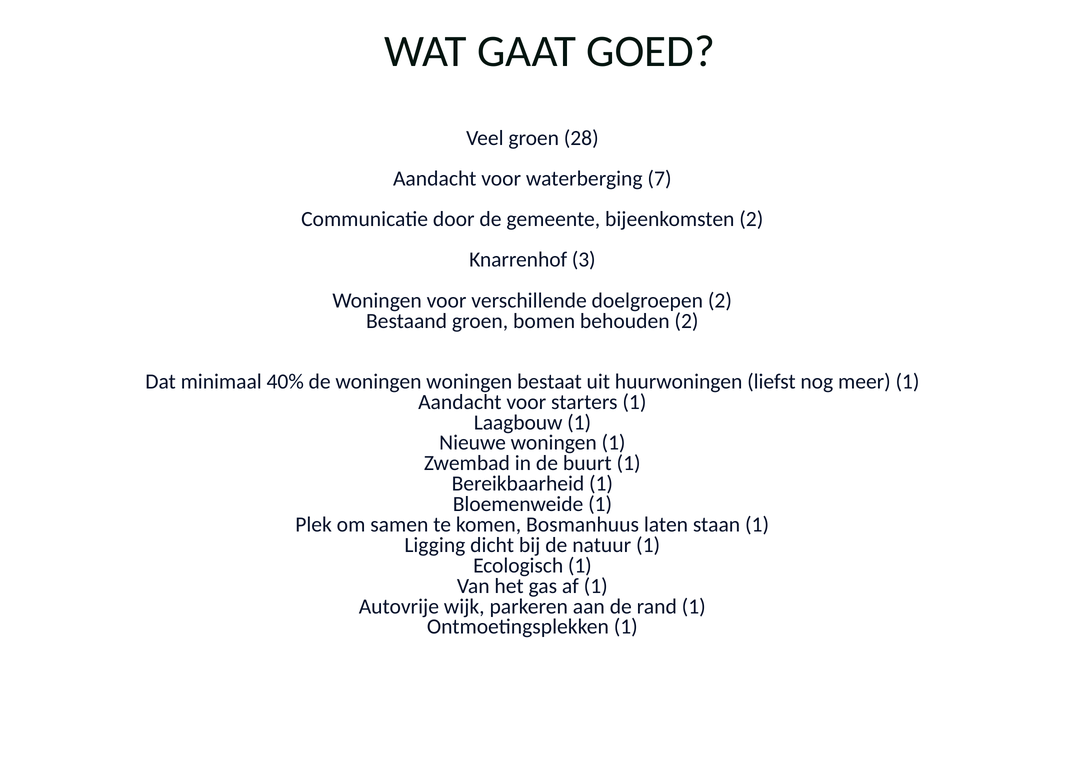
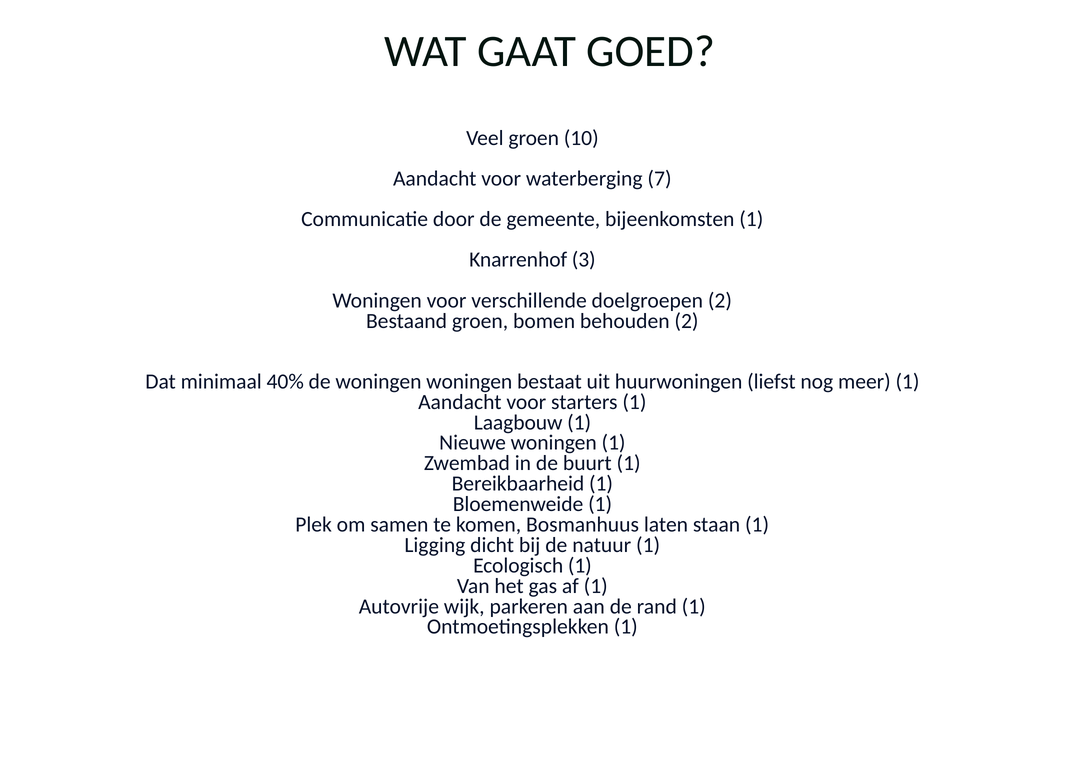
28: 28 -> 10 (581, 138)
bijeenkomsten 2: 2 -> 1 (751, 219)
